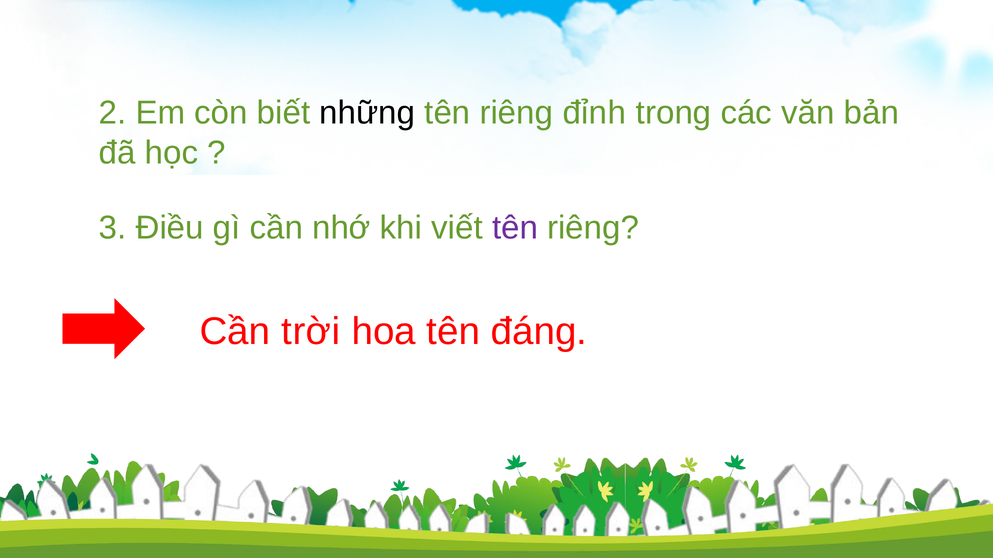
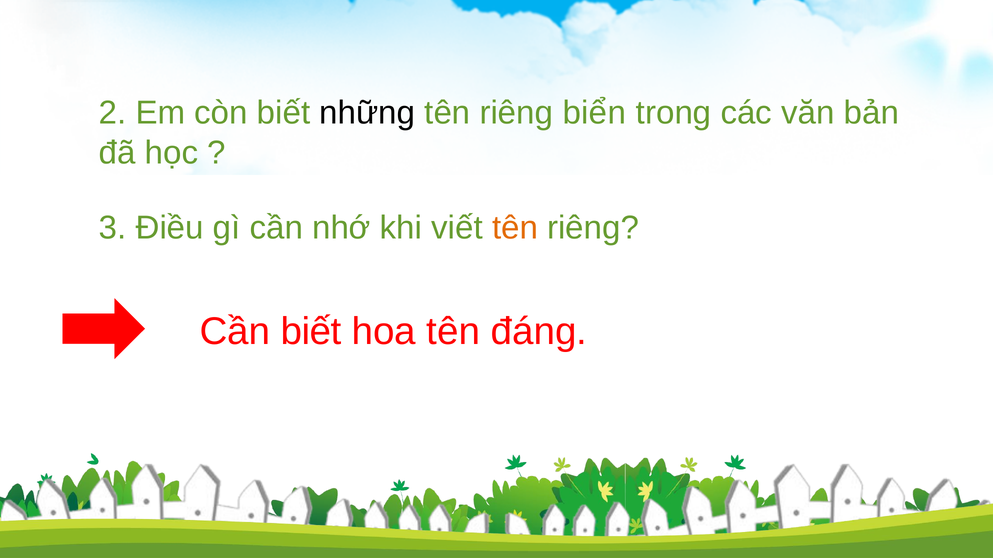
đỉnh: đỉnh -> biển (594, 113)
tên colour: purple -> orange (515, 228)
Cần trời: trời -> biết (311, 332)
